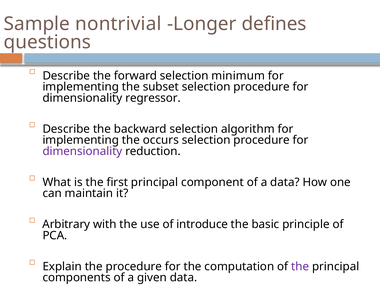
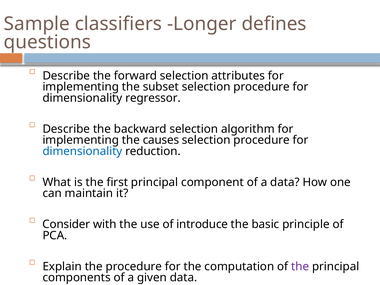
nontrivial: nontrivial -> classifiers (118, 24)
minimum: minimum -> attributes (238, 76)
occurs: occurs -> causes (161, 140)
dimensionality colour: purple -> blue (82, 151)
Arbitrary: Arbitrary -> Consider (66, 224)
